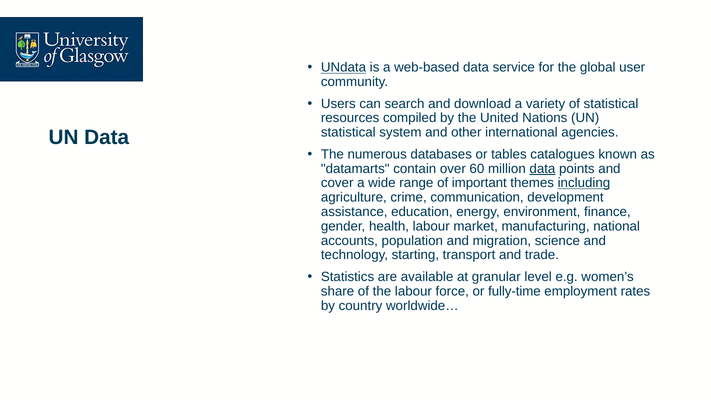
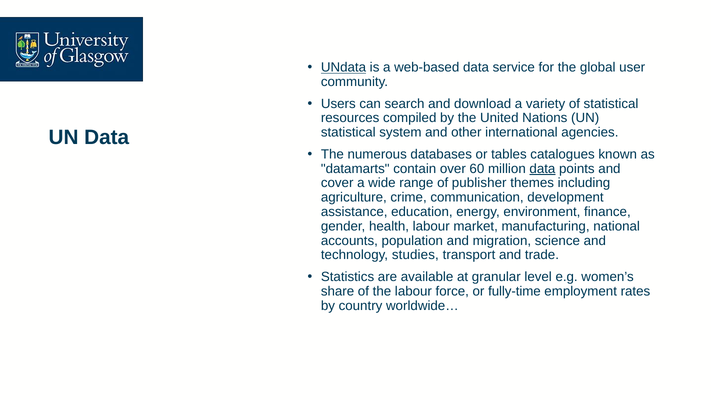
important: important -> publisher (479, 183)
including underline: present -> none (584, 183)
starting: starting -> studies (415, 255)
